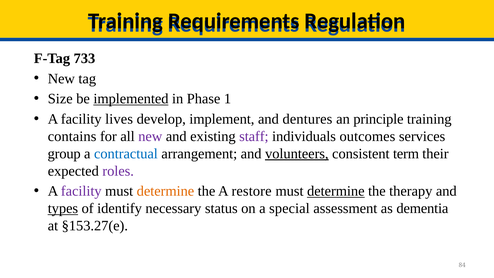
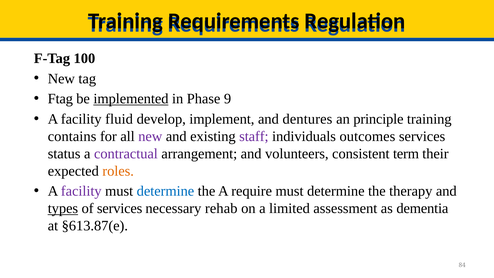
733: 733 -> 100 (84, 58)
Size: Size -> Ftag (60, 99)
1: 1 -> 9 (228, 99)
lives: lives -> fluid (119, 119)
group: group -> status (64, 154)
contractual colour: blue -> purple (126, 154)
volunteers underline: present -> none (297, 154)
roles colour: purple -> orange (118, 171)
determine colour: orange -> blue (165, 191)
restore: restore -> require (252, 191)
determine underline: present -> none (336, 191)
of identify: identify -> services (120, 208)
status: status -> rehab (221, 208)
special: special -> limited (289, 208)
§153.27(e: §153.27(e -> §613.87(e (95, 226)
